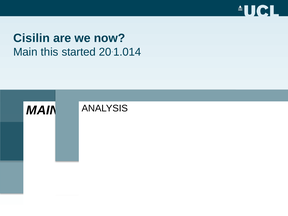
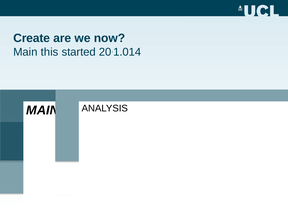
Cisilin: Cisilin -> Create (32, 38)
